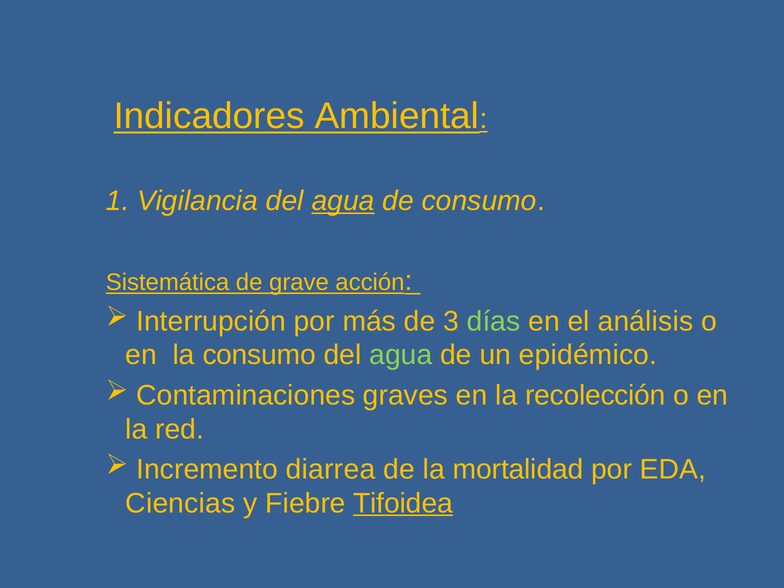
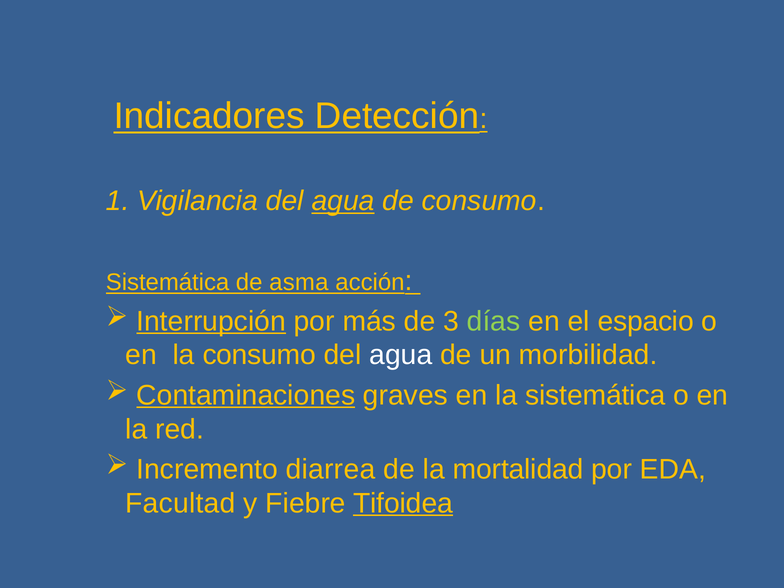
Ambiental: Ambiental -> Detección (397, 116)
grave: grave -> asma (299, 283)
Interrupción underline: none -> present (211, 321)
análisis: análisis -> espacio (646, 321)
agua colour: light green -> white (401, 355)
epidémico: epidémico -> morbilidad (588, 355)
Contaminaciones underline: none -> present (246, 395)
la recolección: recolección -> sistemática (595, 395)
Ciencias: Ciencias -> Facultad (180, 503)
